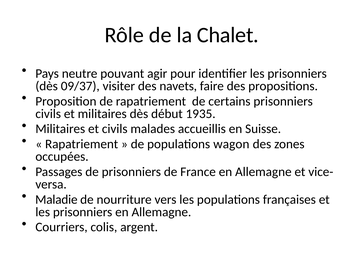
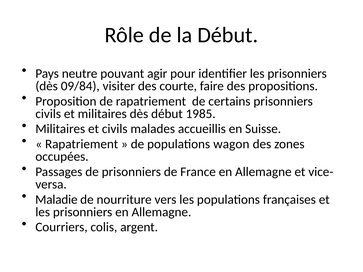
la Chalet: Chalet -> Début (228, 35)
09/37: 09/37 -> 09/84 (80, 86)
navets: navets -> courte (178, 86)
1935: 1935 -> 1985 (201, 114)
